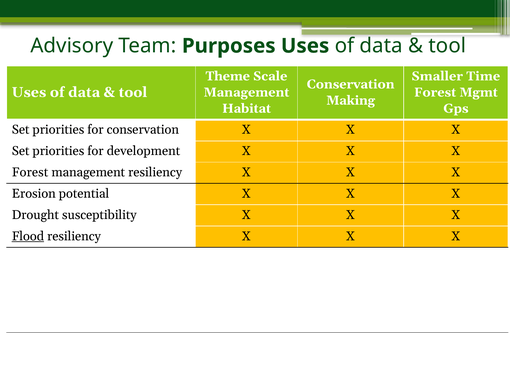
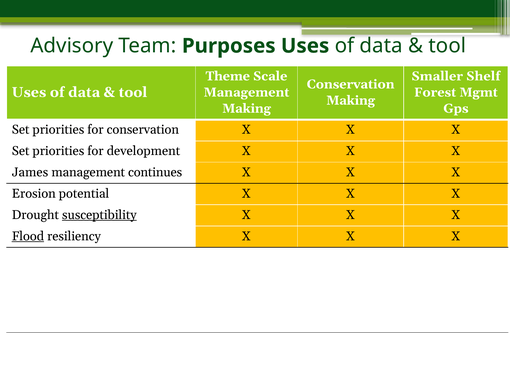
Time: Time -> Shelf (483, 76)
Habitat: Habitat -> Making (247, 108)
Forest: Forest -> James (30, 172)
management resiliency: resiliency -> continues (155, 172)
susceptibility underline: none -> present (99, 215)
